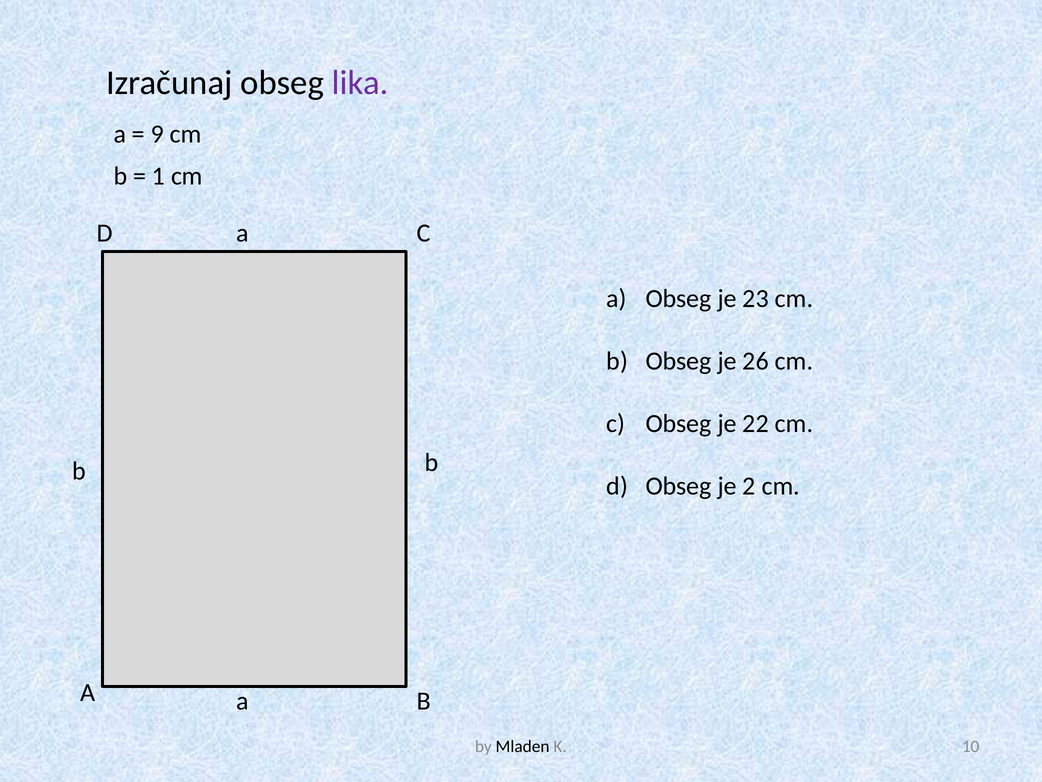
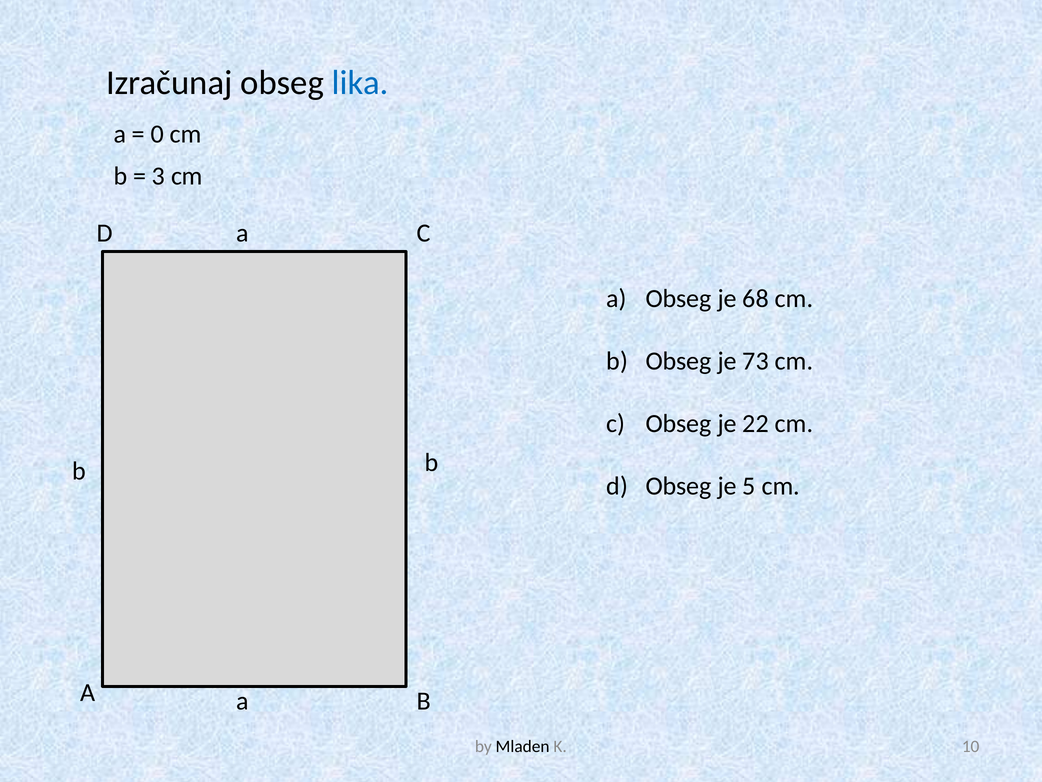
lika colour: purple -> blue (360, 83)
9: 9 -> 0 (157, 134)
1: 1 -> 3 (159, 176)
23: 23 -> 68 (756, 298)
26: 26 -> 73 (756, 361)
2: 2 -> 5 (749, 486)
